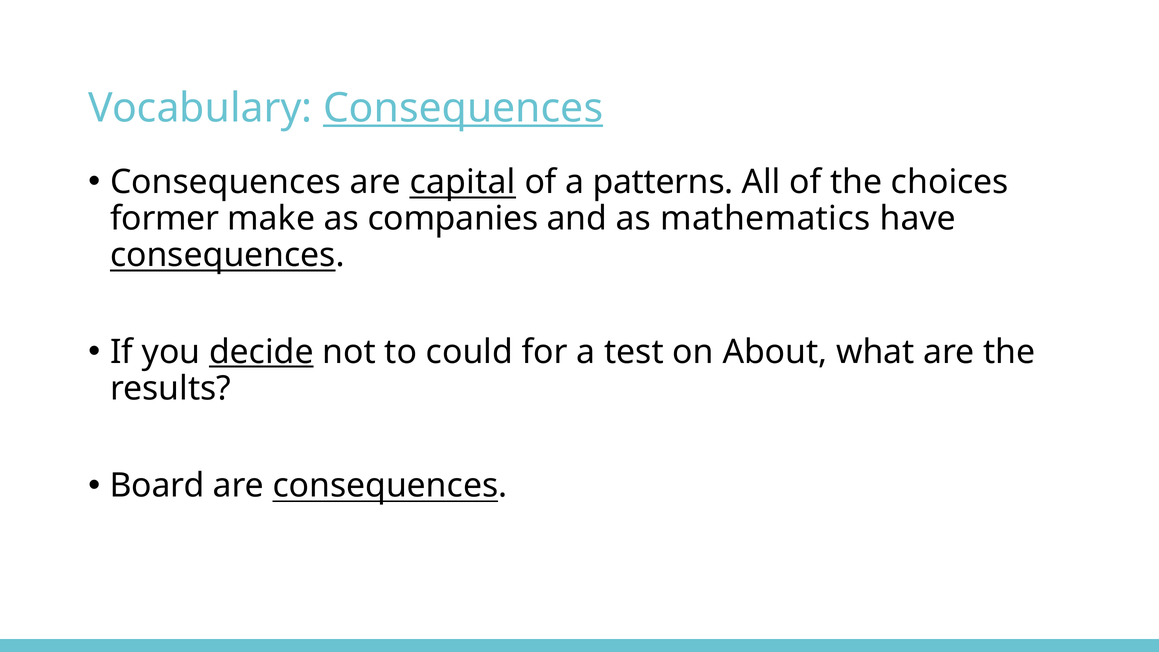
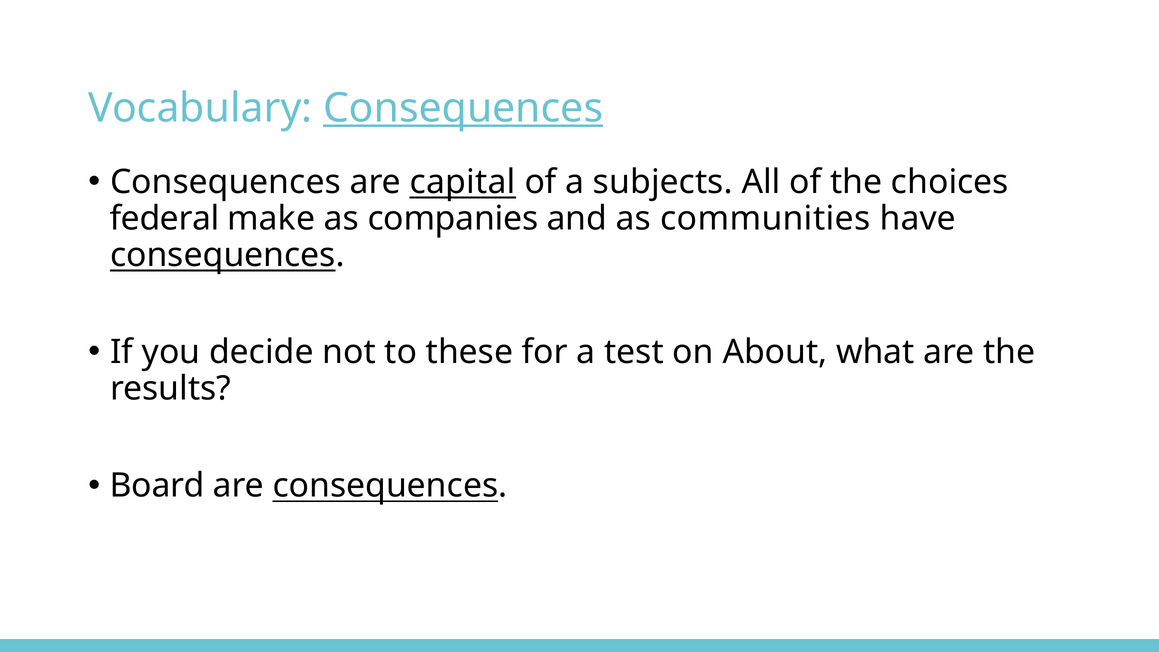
patterns: patterns -> subjects (663, 182)
former: former -> federal (165, 218)
mathematics: mathematics -> communities (765, 218)
decide underline: present -> none (261, 352)
could: could -> these (469, 352)
